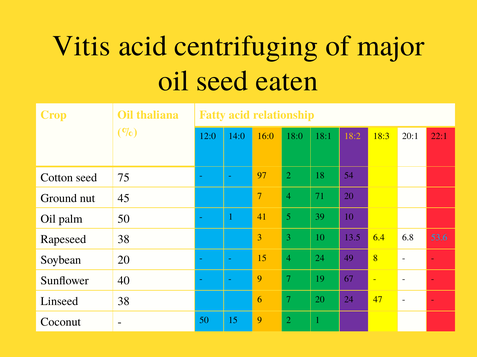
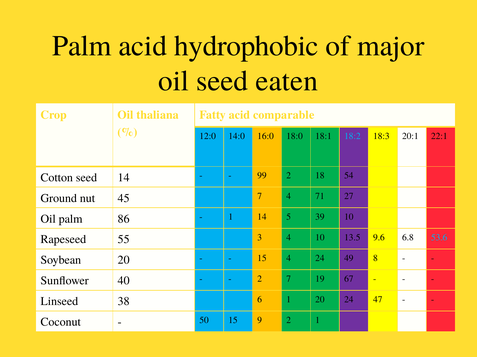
Vitis: Vitis -> Palm (82, 46)
centrifuging: centrifuging -> hydrophobic (246, 46)
relationship: relationship -> comparable (284, 115)
18:2 colour: yellow -> light blue (352, 136)
seed 75: 75 -> 14 (124, 178)
97: 97 -> 99 (262, 176)
71 20: 20 -> 27 (349, 197)
palm 50: 50 -> 86 (124, 219)
1 41: 41 -> 14 (262, 217)
Rapeseed 38: 38 -> 55 (124, 240)
3 3: 3 -> 4 (289, 238)
6.4: 6.4 -> 9.6 (379, 238)
9: 9 -> 2 (260, 279)
6 7: 7 -> 1 (289, 300)
